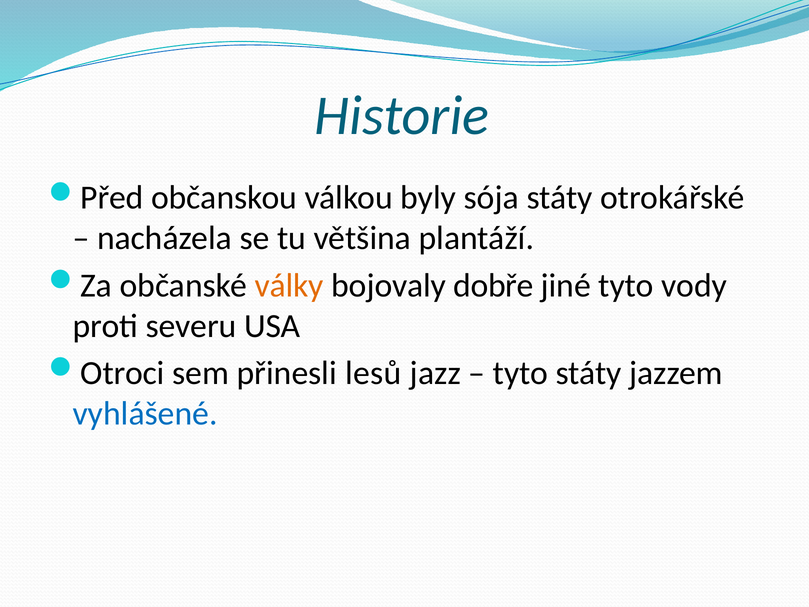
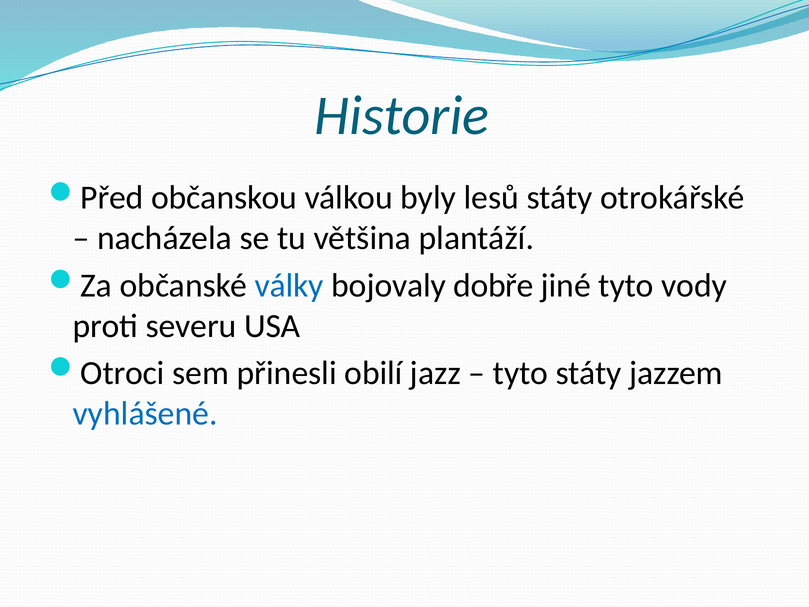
sója: sója -> lesů (491, 198)
války colour: orange -> blue (289, 285)
lesů: lesů -> obilí (373, 373)
